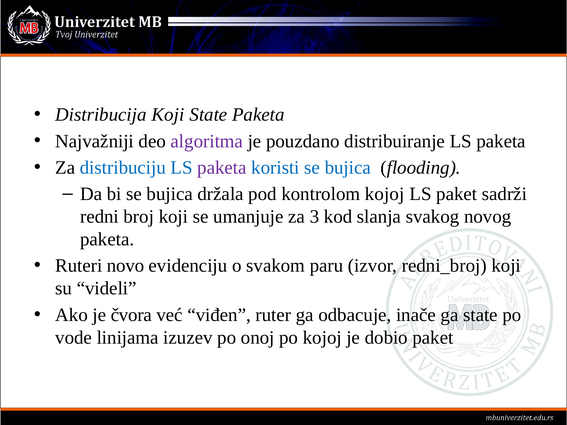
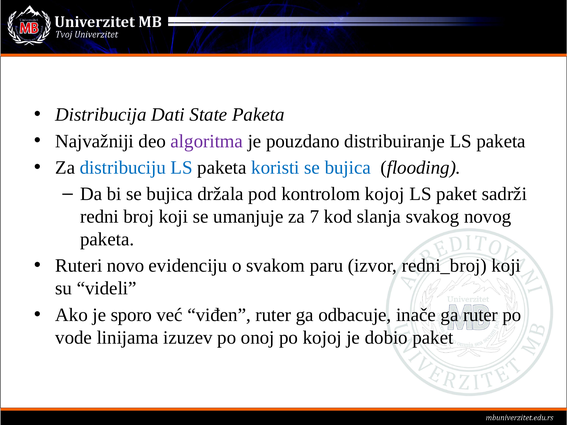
Distribucija Koji: Koji -> Dati (168, 115)
paketa colour: purple -> black (222, 168)
3: 3 -> 7 (314, 217)
čvora: čvora -> sporo (131, 315)
ga state: state -> ruter (480, 315)
